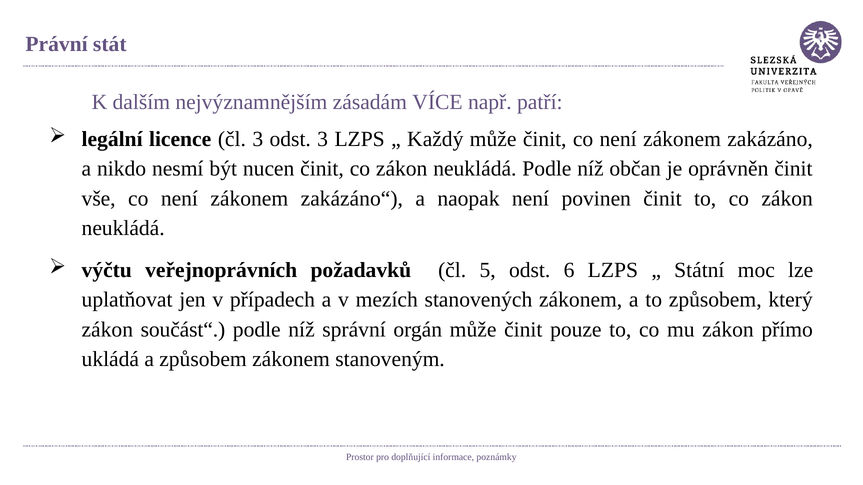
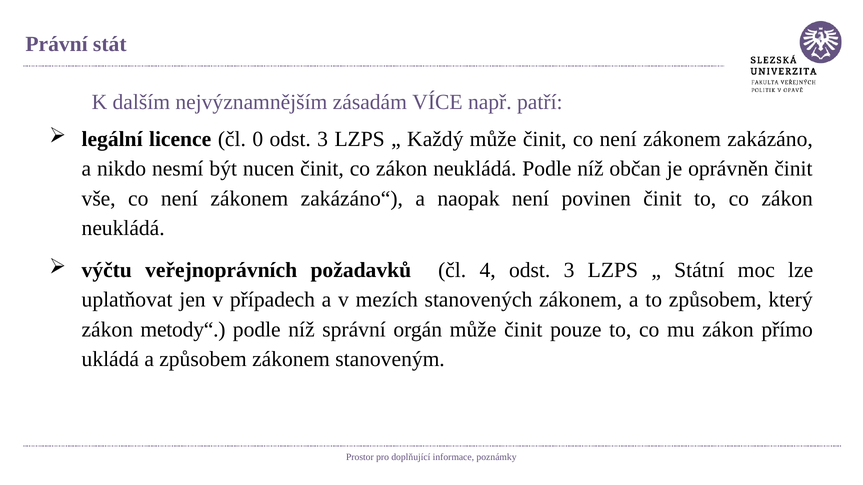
čl 3: 3 -> 0 (258, 139)
5: 5 -> 4 (488, 270)
6: 6 -> 3 (569, 270)
součást“: součást“ -> metody“ (183, 330)
